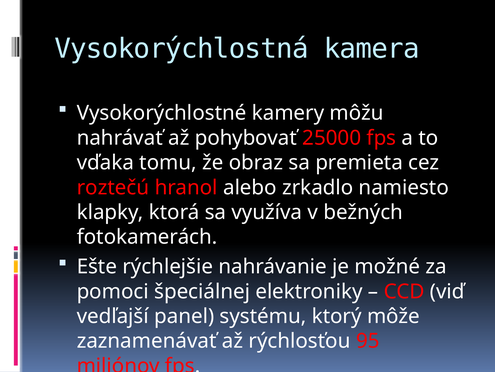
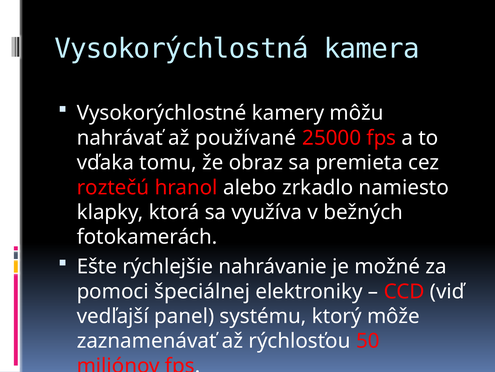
pohybovať: pohybovať -> používané (246, 138)
95: 95 -> 50 (368, 340)
